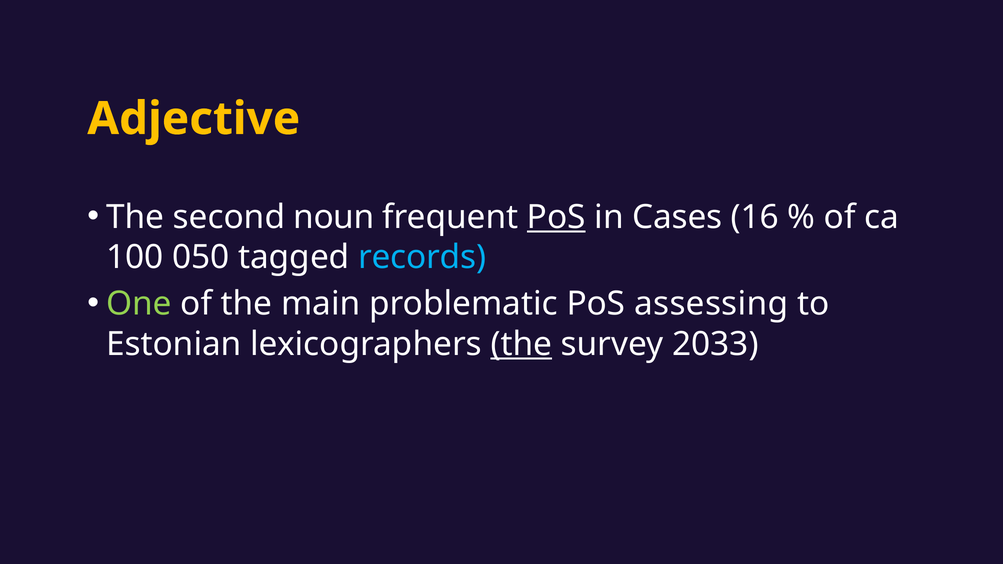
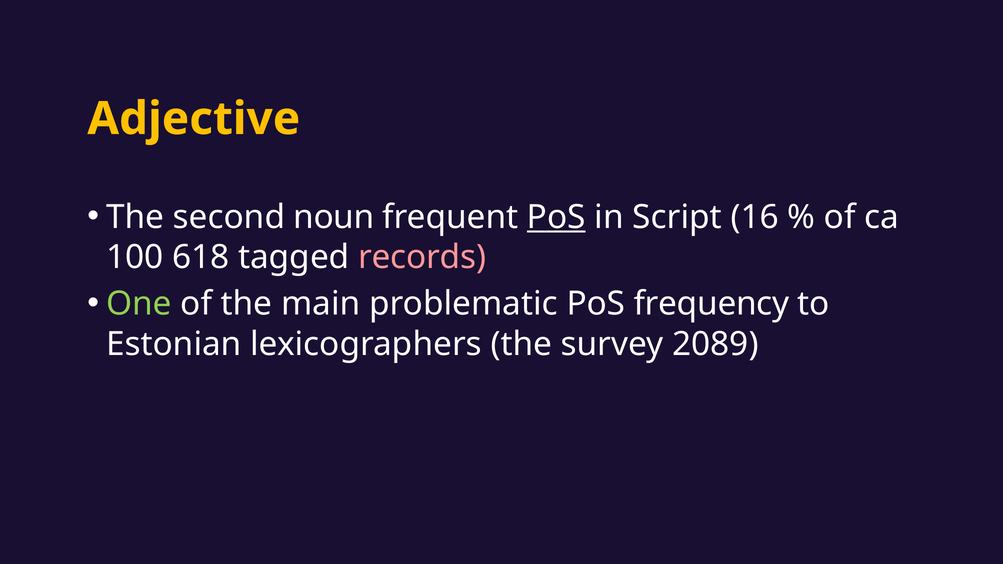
Cases: Cases -> Script (677, 217)
050: 050 -> 618 (201, 257)
records colour: light blue -> pink (422, 257)
assessing: assessing -> frequency (711, 304)
the underline: present -> none (521, 344)
2033: 2033 -> 2089 (715, 344)
